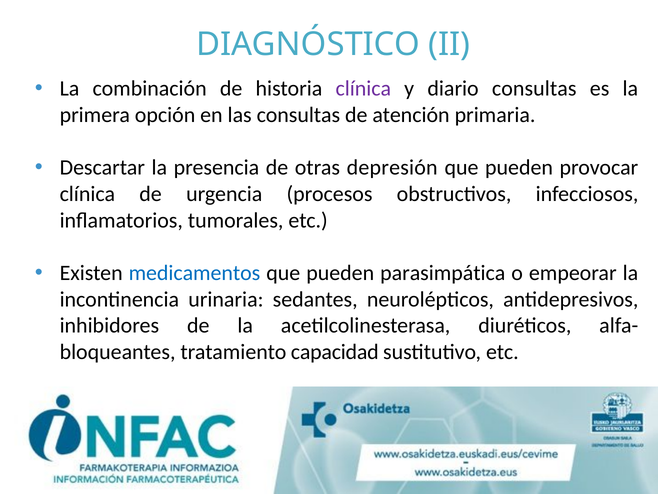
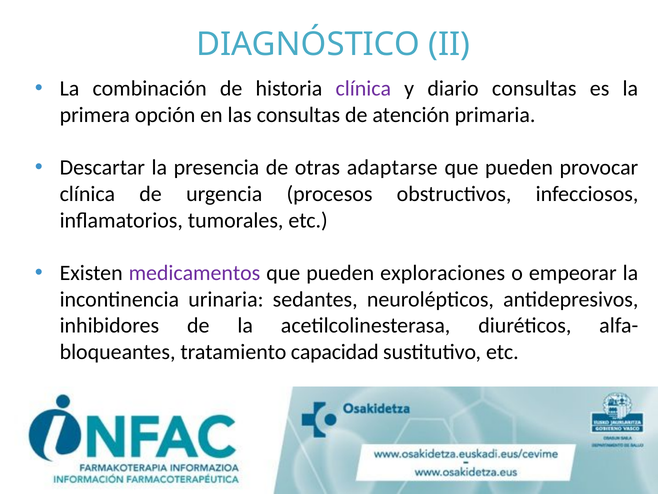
depresión: depresión -> adaptarse (392, 167)
medicamentos colour: blue -> purple (194, 273)
parasimpática: parasimpática -> exploraciones (443, 273)
